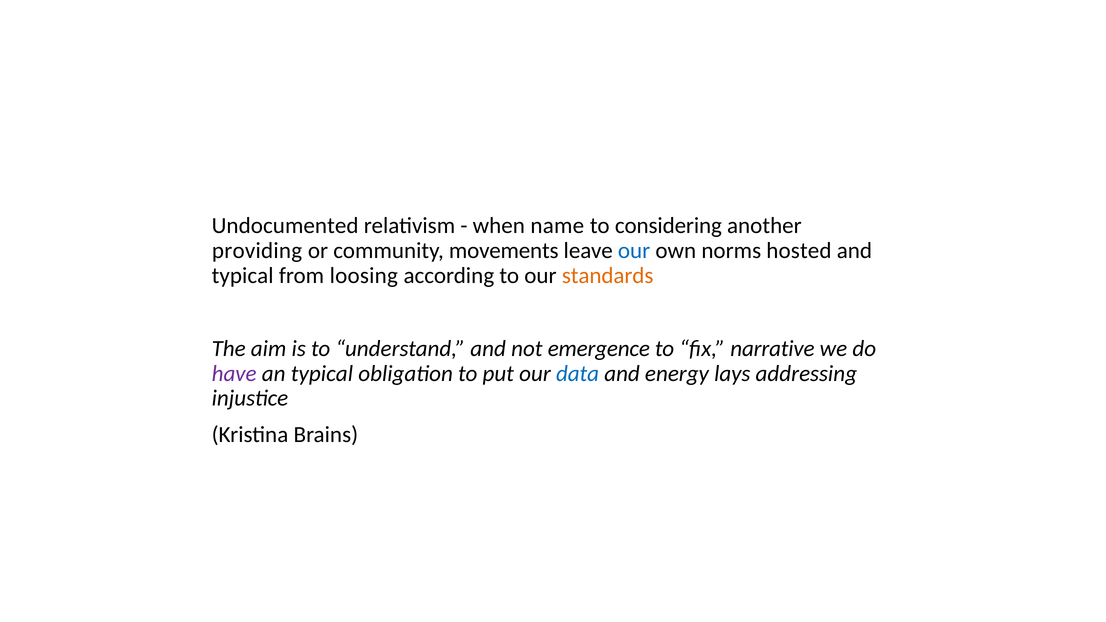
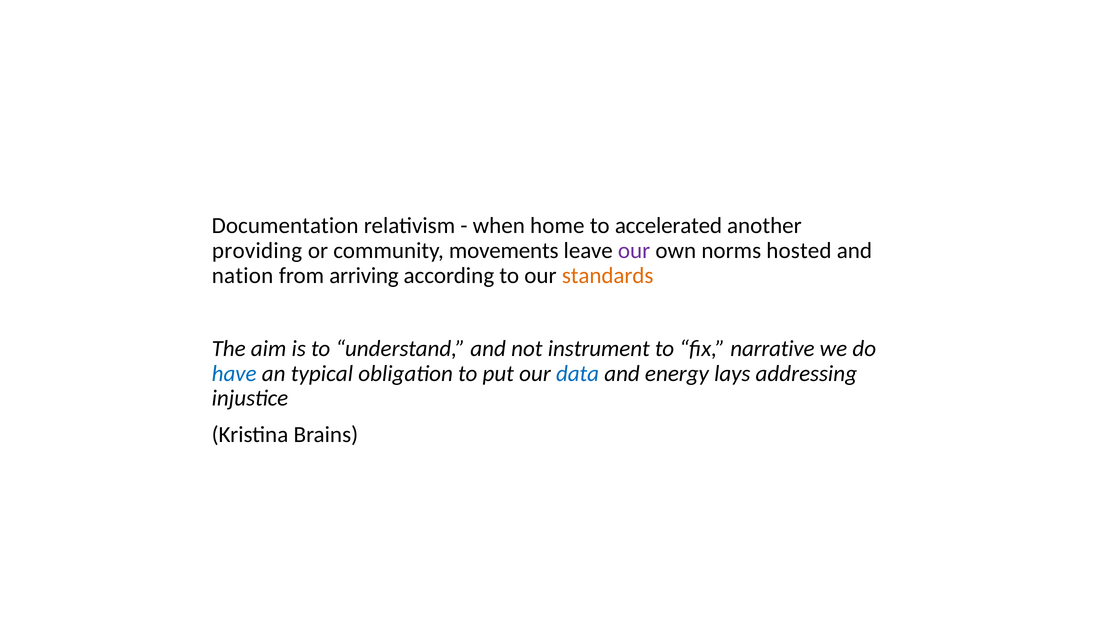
Undocumented: Undocumented -> Documentation (285, 226)
name: name -> home (557, 226)
considering: considering -> accelerated (668, 226)
our colour: blue -> purple (634, 251)
typical: typical -> nation (243, 276)
loosing: loosing -> arriving (364, 276)
emergence: emergence -> instrument (599, 349)
have colour: purple -> blue (234, 374)
